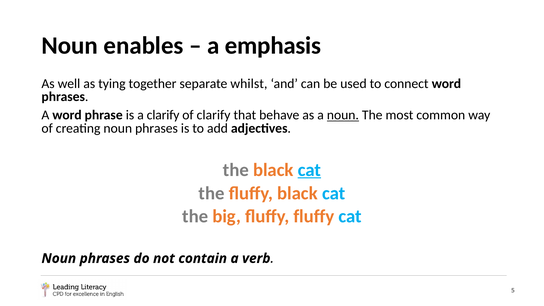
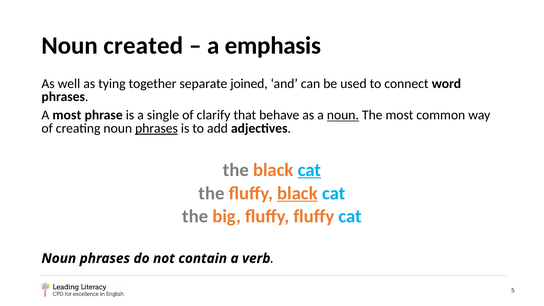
enables: enables -> created (143, 46)
whilst: whilst -> joined (249, 84)
A word: word -> most (67, 115)
a clarify: clarify -> single (163, 115)
phrases underline: none -> present (157, 128)
black underline: none -> present (297, 193)
